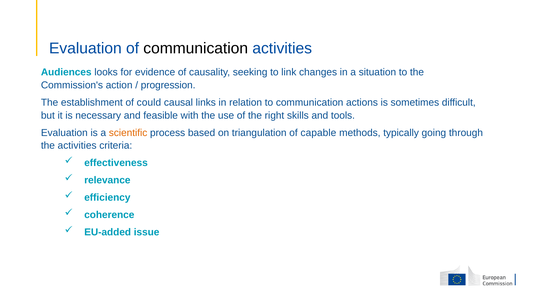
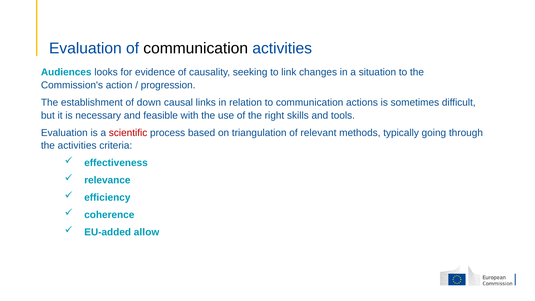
could: could -> down (149, 103)
scientific colour: orange -> red (128, 133)
capable: capable -> relevant (318, 133)
issue: issue -> allow (147, 232)
